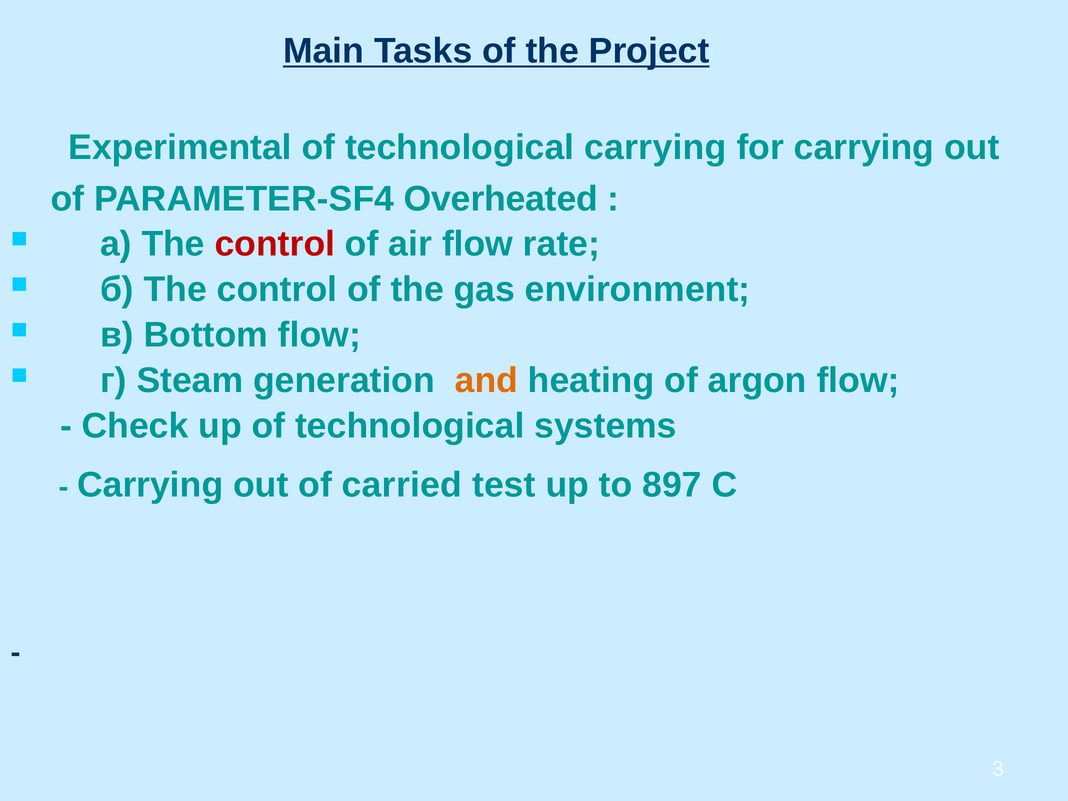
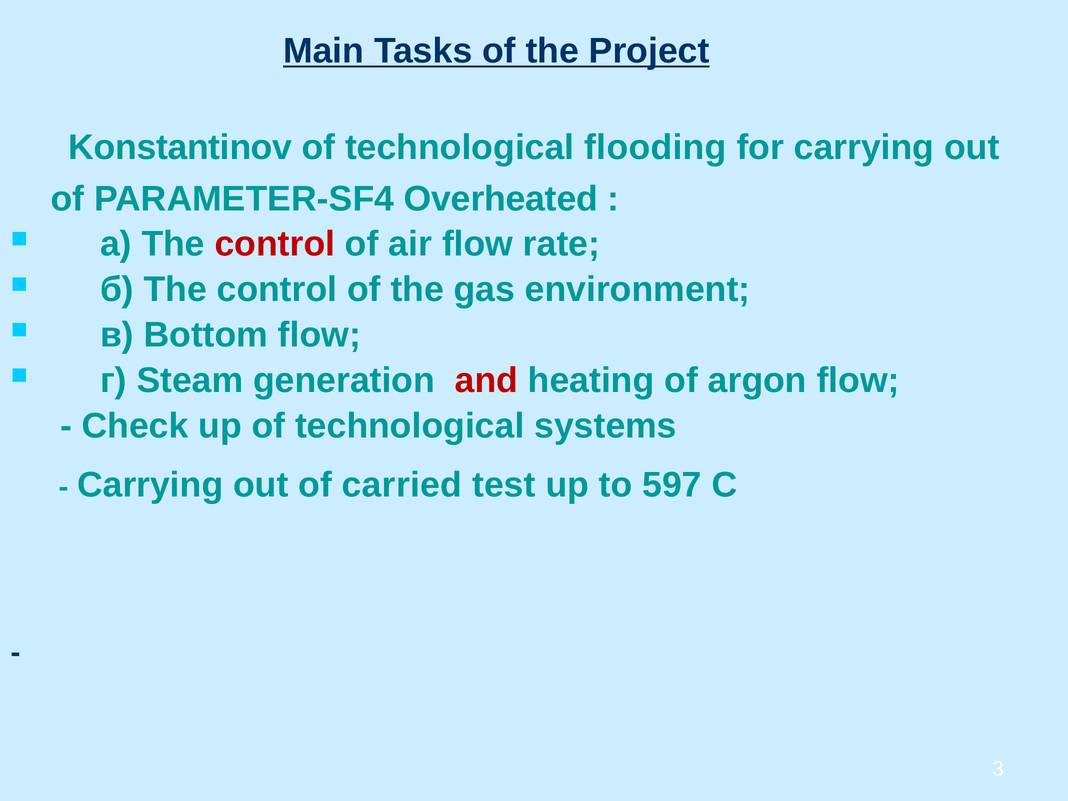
Experimental: Experimental -> Konstantinov (180, 148)
technological carrying: carrying -> flooding (655, 148)
and colour: orange -> red (486, 380)
897: 897 -> 597 (672, 485)
